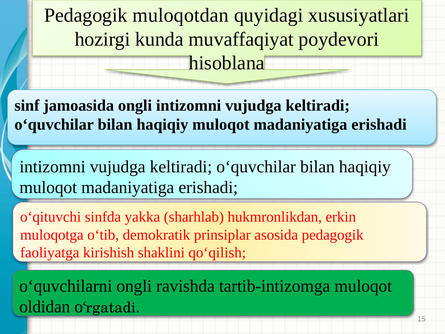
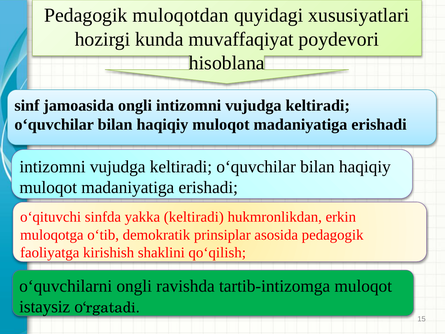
yakka sharhlab: sharhlab -> keltiradi (194, 217)
oldidan: oldidan -> istaysiz (45, 307)
